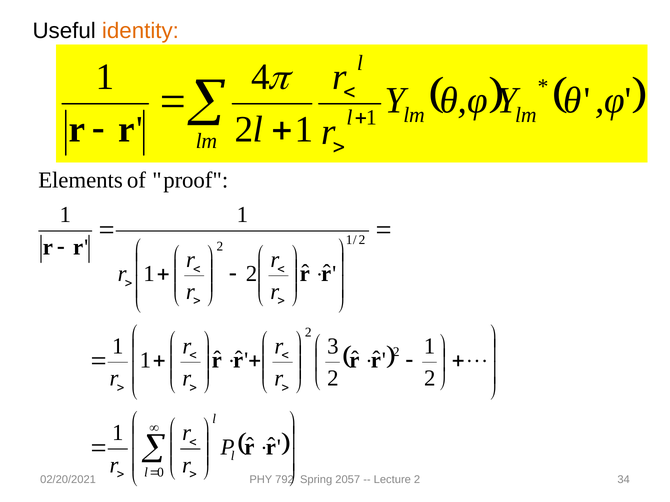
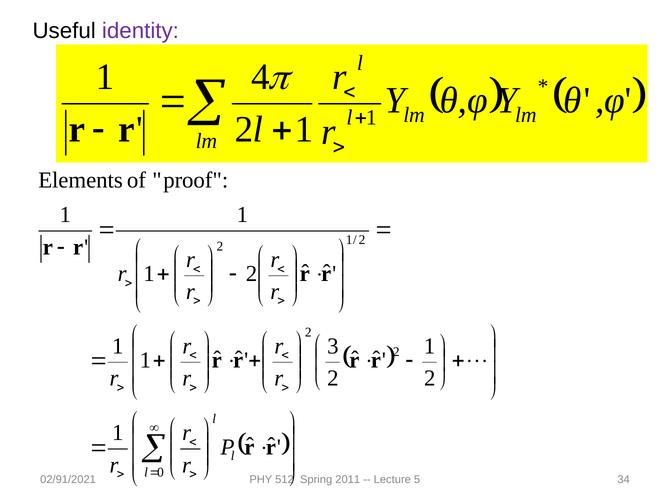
identity colour: orange -> purple (140, 31)
02/20/2021: 02/20/2021 -> 02/91/2021 (68, 480)
792: 792 -> 512 (285, 480)
2057: 2057 -> 2011 (348, 480)
Lecture 2: 2 -> 5 (417, 480)
